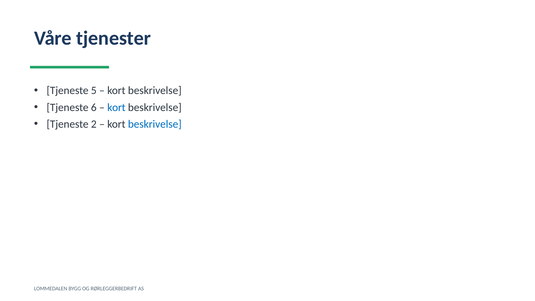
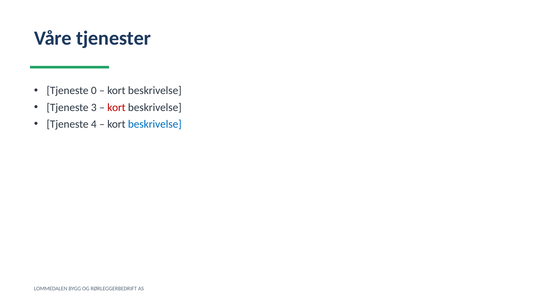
5: 5 -> 0 (94, 91)
6: 6 -> 3 (94, 107)
kort colour: blue -> red (116, 107)
2: 2 -> 4 (94, 124)
